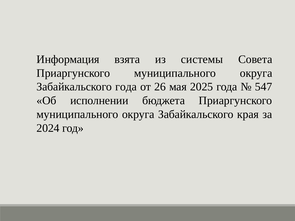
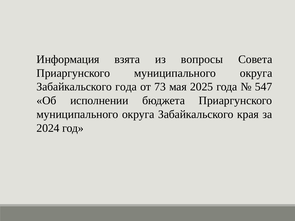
системы: системы -> вопросы (202, 59)
26: 26 -> 73 (160, 87)
